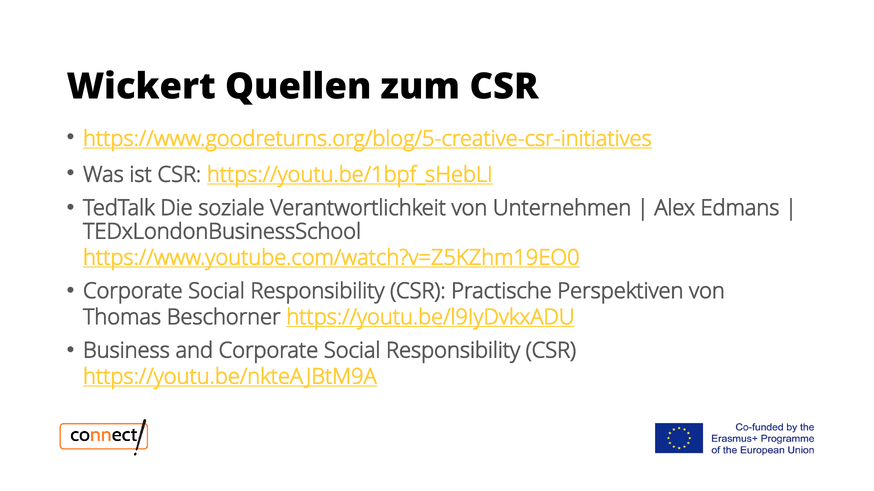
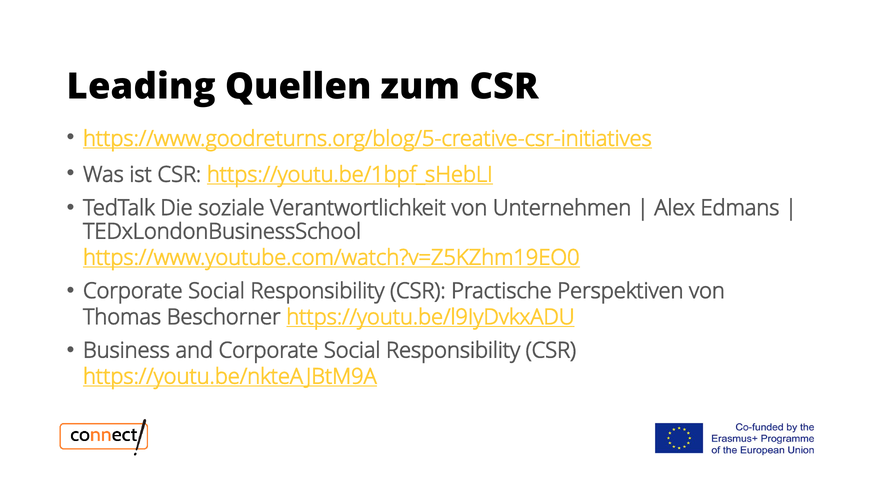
Wickert: Wickert -> Leading (141, 87)
